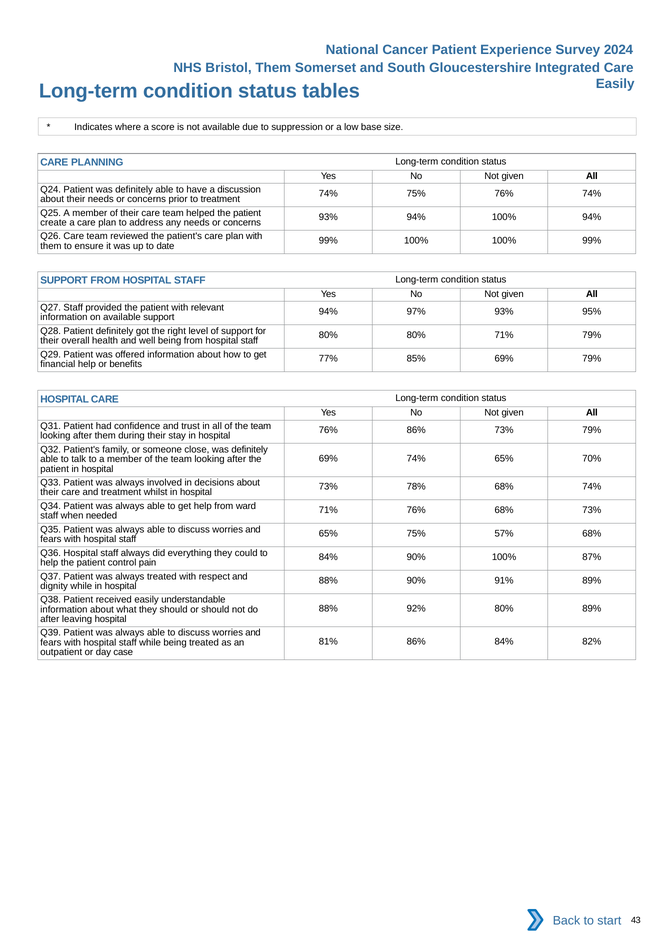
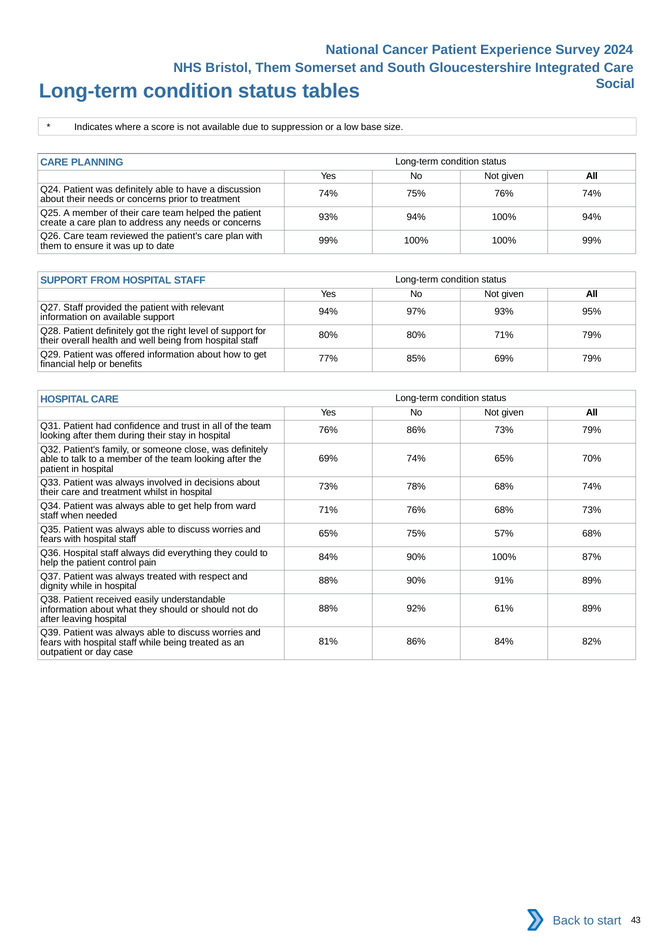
Easily: Easily -> Social (615, 84)
92% 80%: 80% -> 61% (504, 609)
